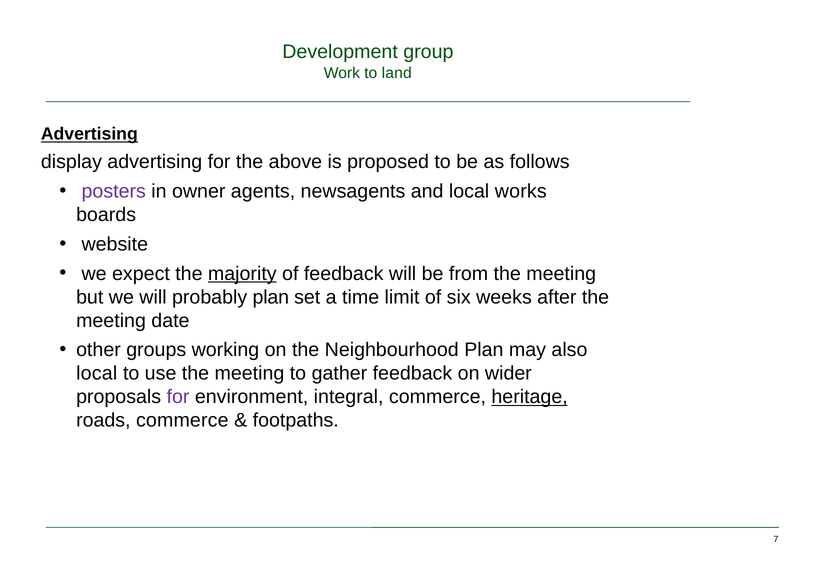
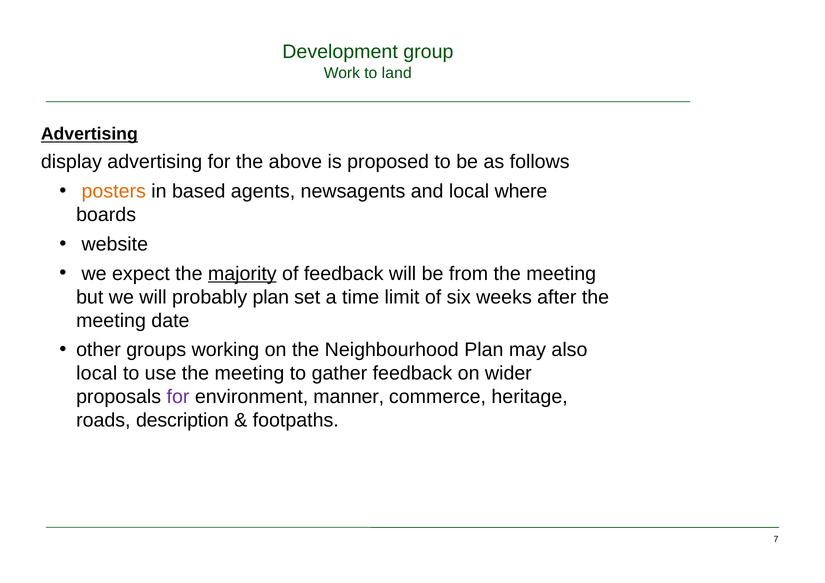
posters colour: purple -> orange (114, 191)
owner: owner -> based (199, 191)
works: works -> where (521, 191)
integral: integral -> manner (349, 397)
heritage underline: present -> none (530, 397)
roads commerce: commerce -> description (182, 421)
